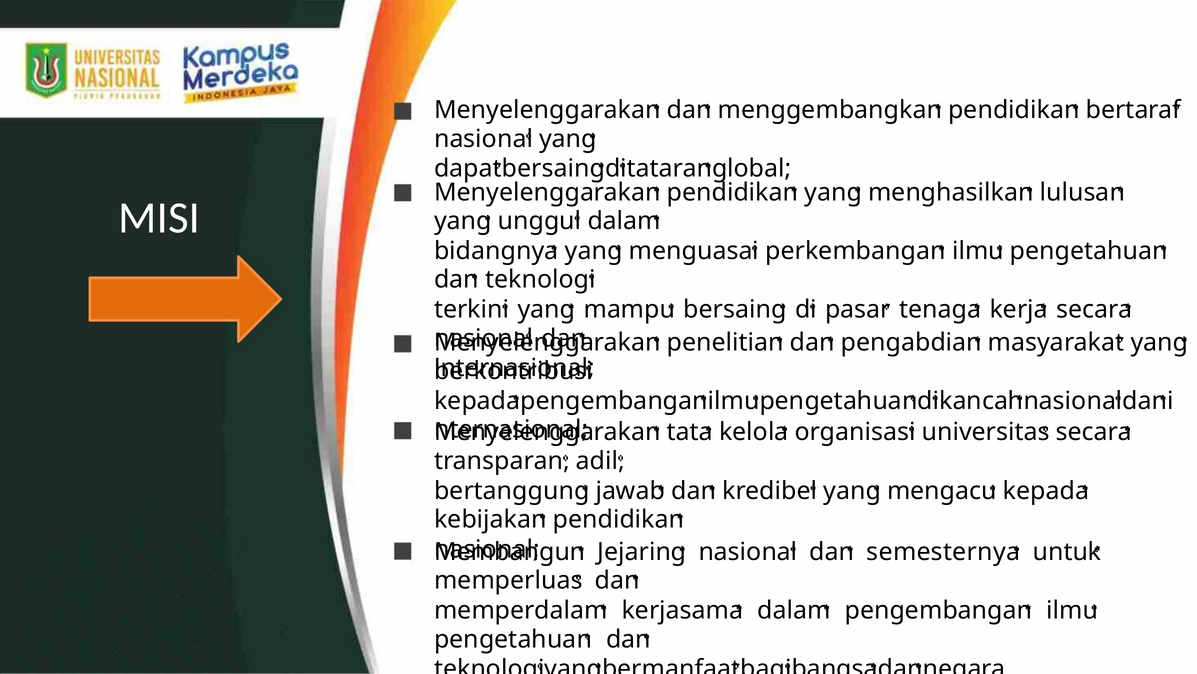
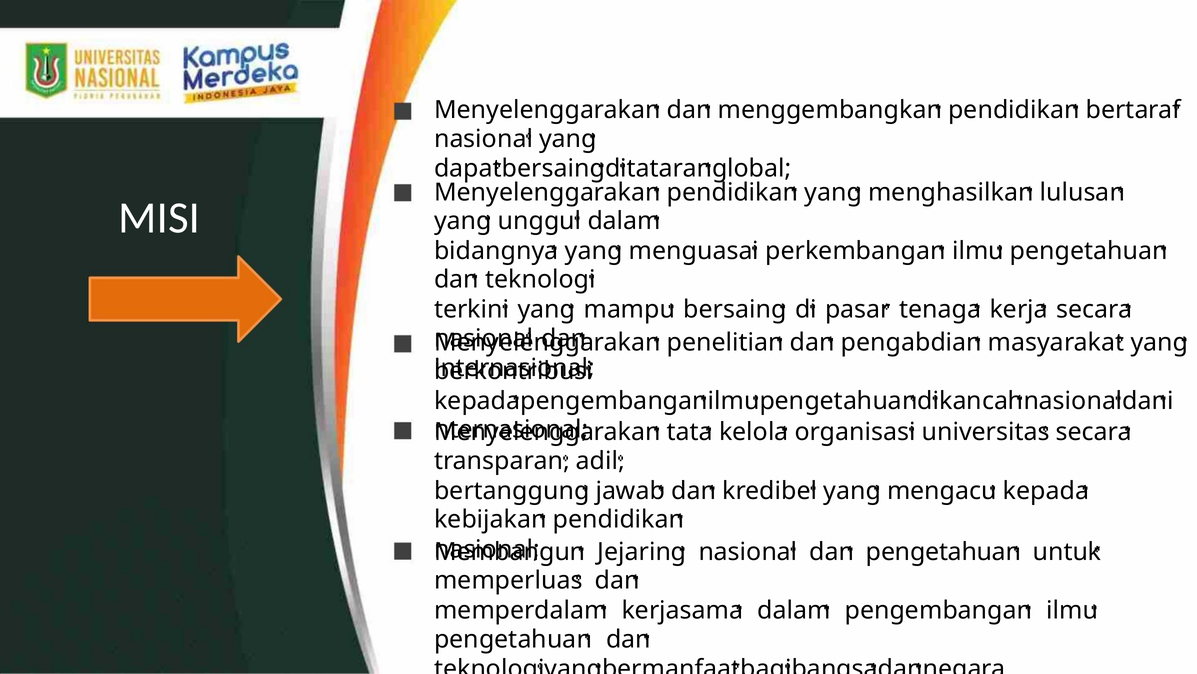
semesternya: semesternya -> pengetahuan (944, 552)
